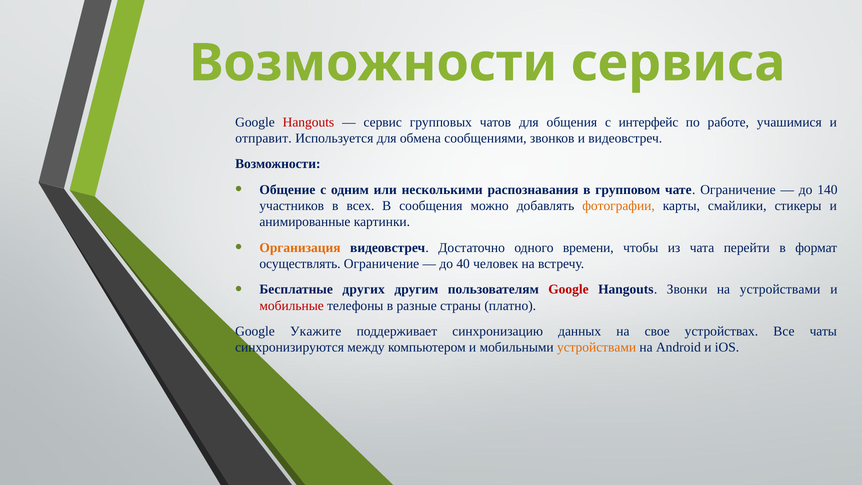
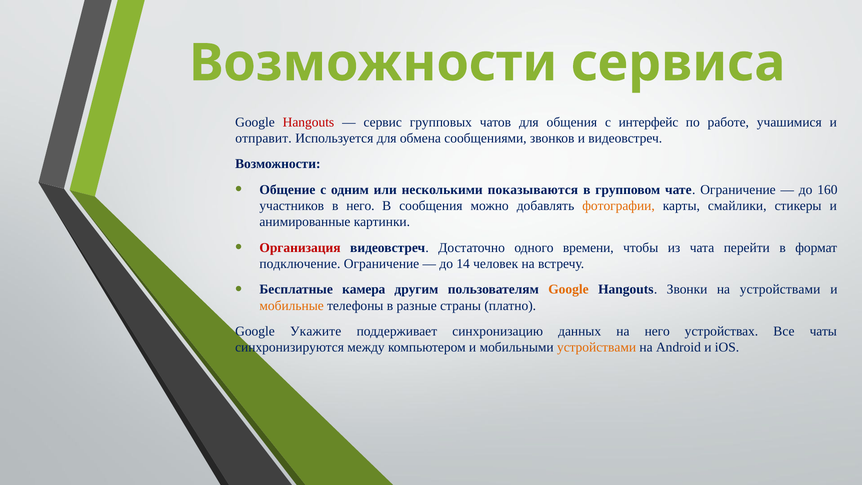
распознавания: распознавания -> показываются (533, 190)
140: 140 -> 160 (827, 190)
в всех: всех -> него (360, 206)
Организация colour: orange -> red (300, 248)
осуществлять: осуществлять -> подключение (300, 264)
40: 40 -> 14 (463, 264)
других: других -> камера (364, 289)
Google colour: red -> orange (568, 289)
мобильные colour: red -> orange (292, 306)
на свое: свое -> него (657, 331)
